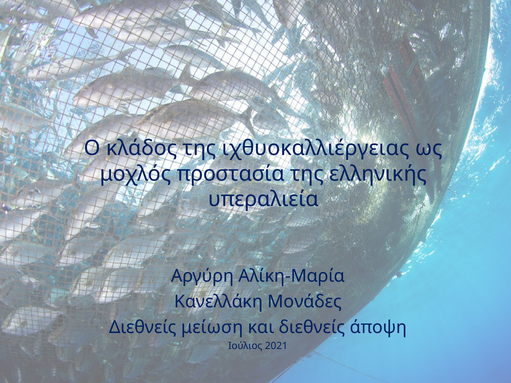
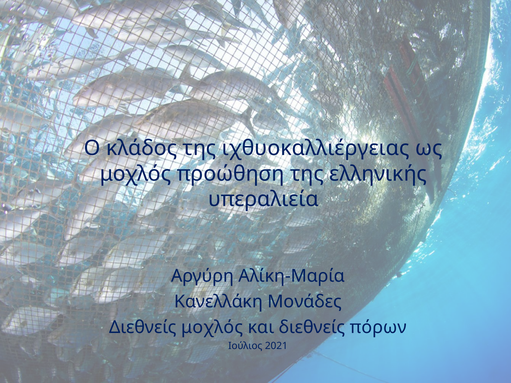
προστασία: προστασία -> προώθηση (231, 174)
Διεθνείς μείωση: μείωση -> μοχλός (212, 328)
άποψη: άποψη -> πόρων (378, 328)
